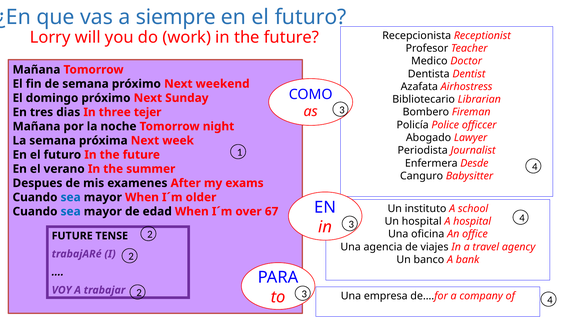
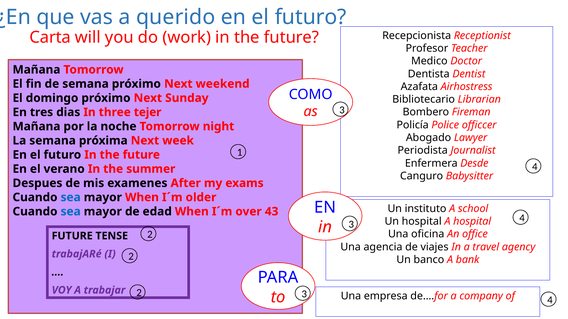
siempre: siempre -> querido (176, 17)
Lorry: Lorry -> Carta (50, 38)
67: 67 -> 43 (272, 212)
